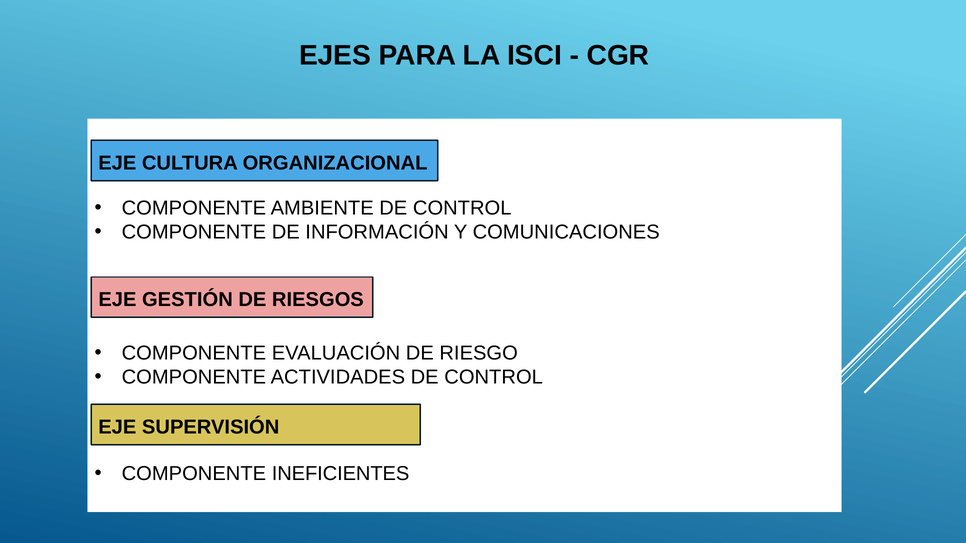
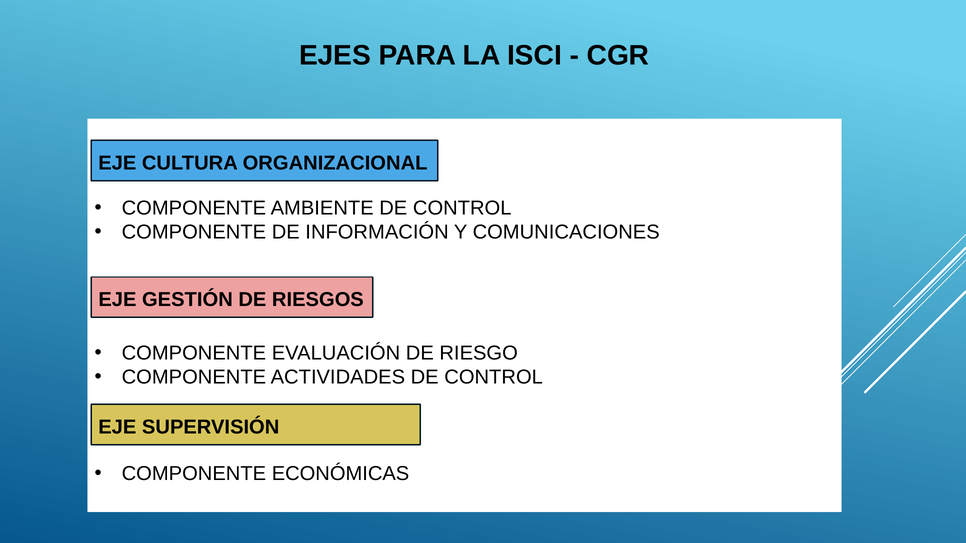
INEFICIENTES: INEFICIENTES -> ECONÓMICAS (341, 474)
